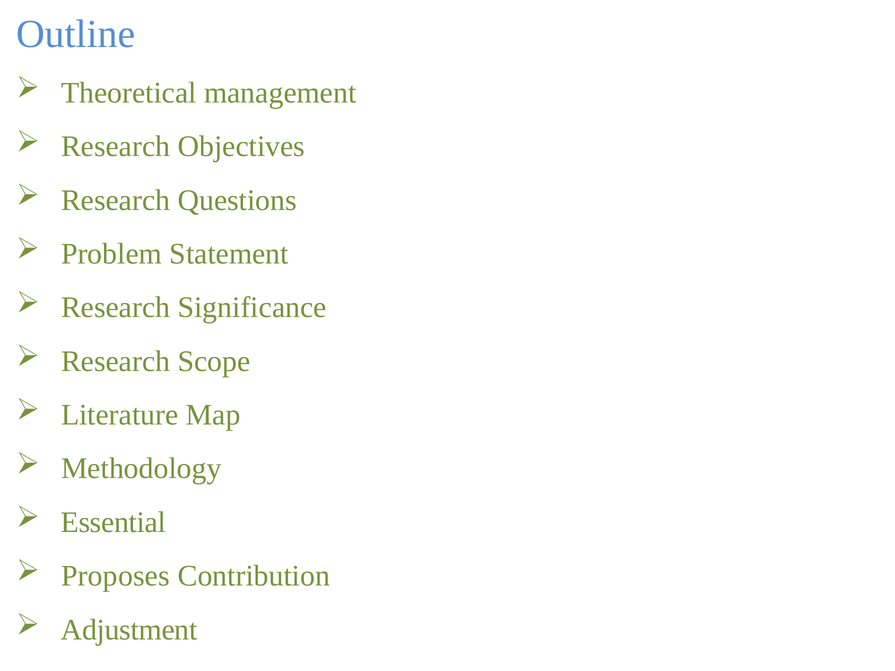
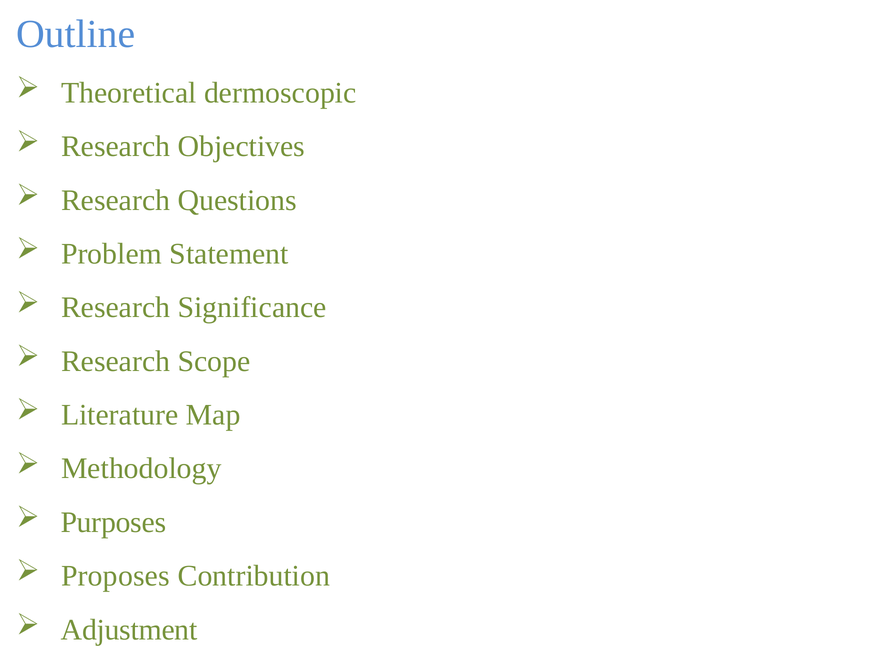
management: management -> dermoscopic (280, 93)
Essential: Essential -> Purposes (113, 522)
